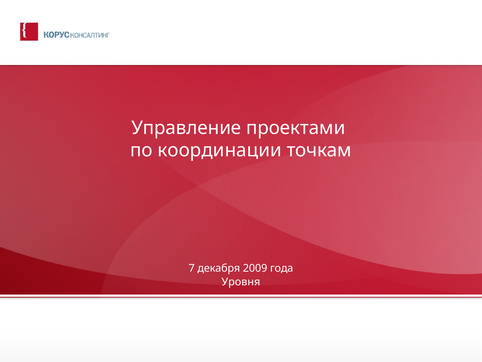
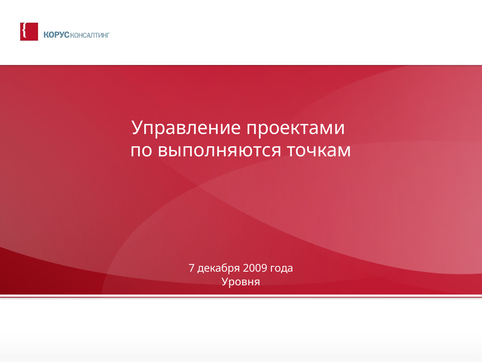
координации: координации -> выполняются (220, 150)
